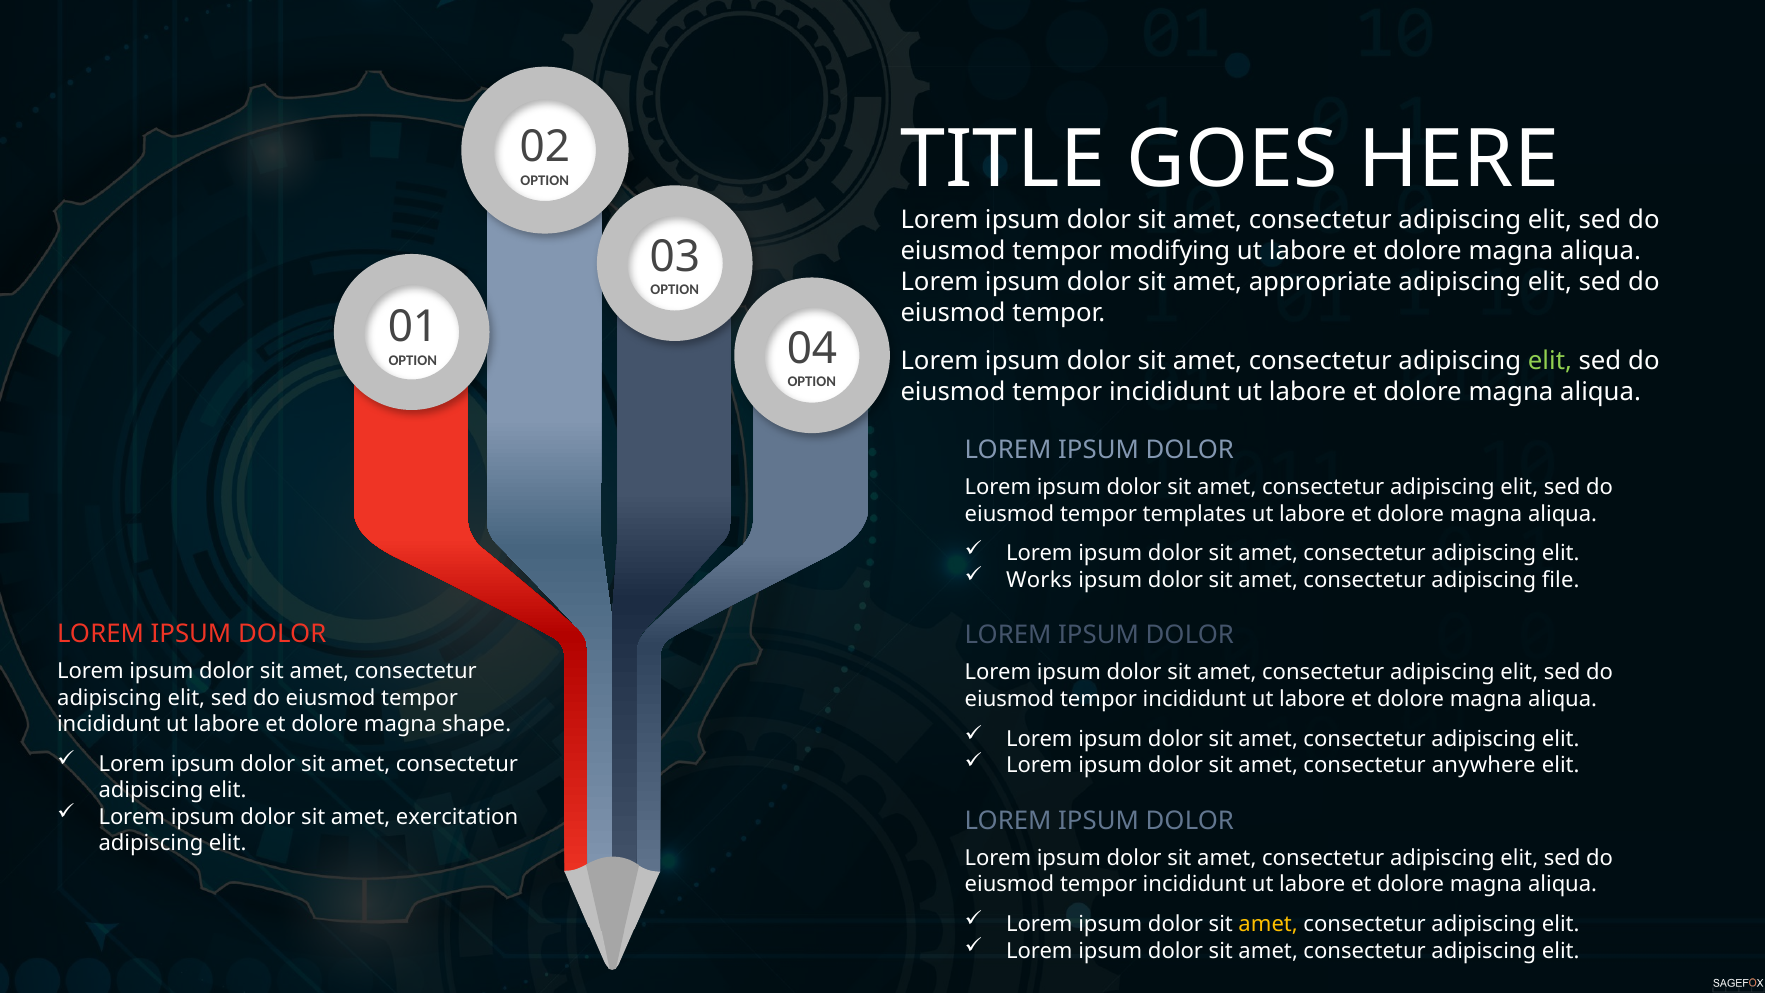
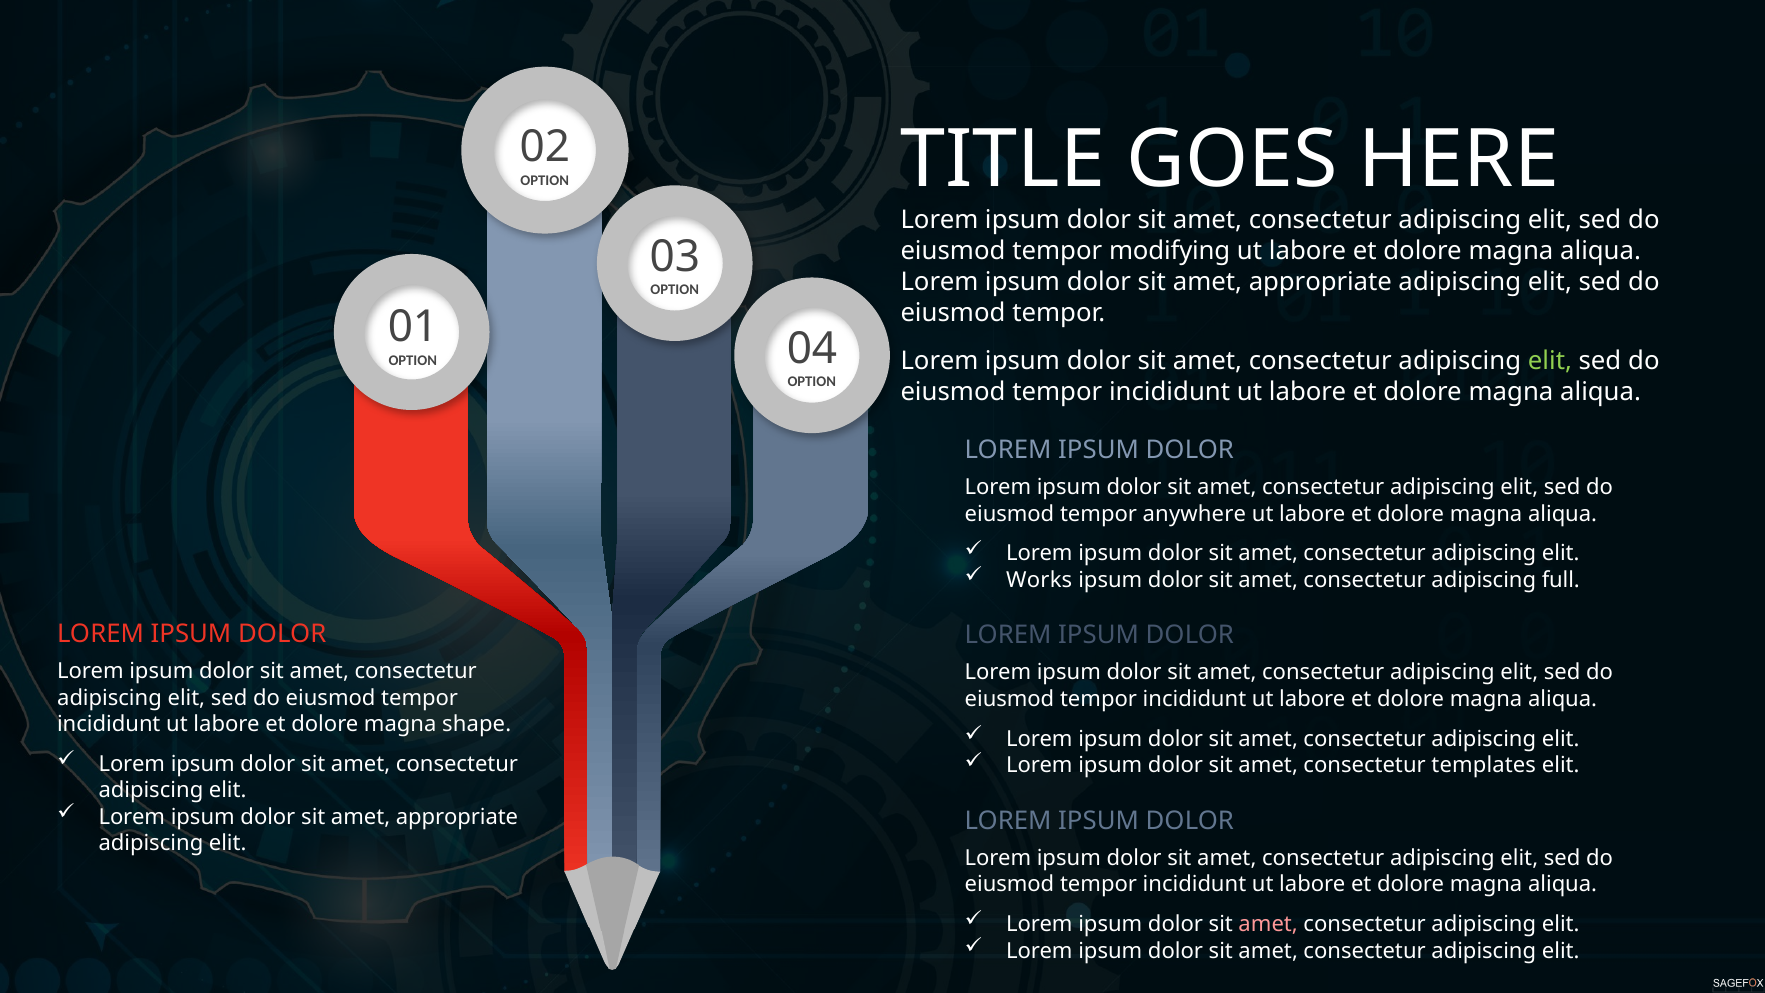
templates: templates -> anywhere (1194, 514)
file: file -> full (1561, 580)
anywhere: anywhere -> templates (1484, 765)
exercitation: exercitation -> appropriate (457, 817)
amet colour: yellow -> pink (1268, 924)
